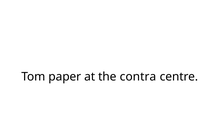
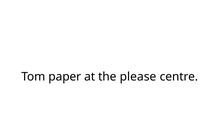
contra: contra -> please (138, 76)
